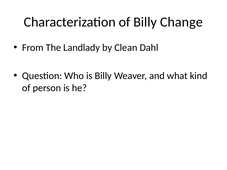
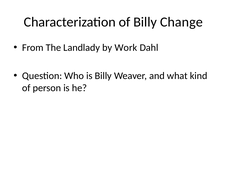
Clean: Clean -> Work (126, 48)
